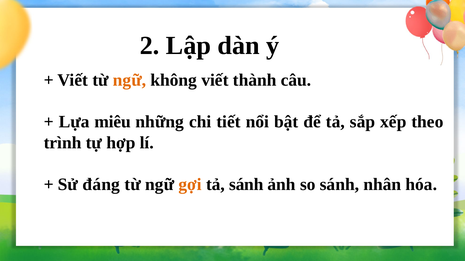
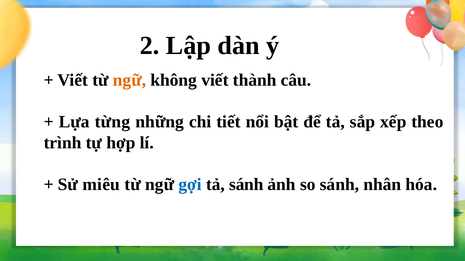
miêu: miêu -> từng (113, 122)
đáng: đáng -> miêu (101, 185)
gợi colour: orange -> blue (190, 185)
